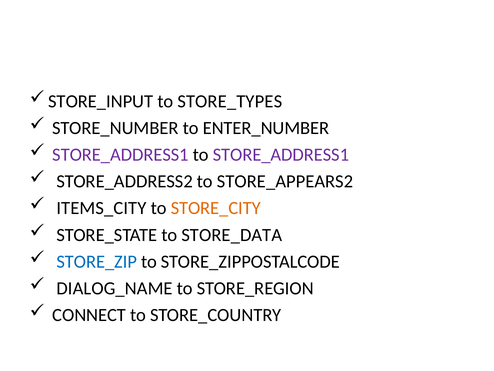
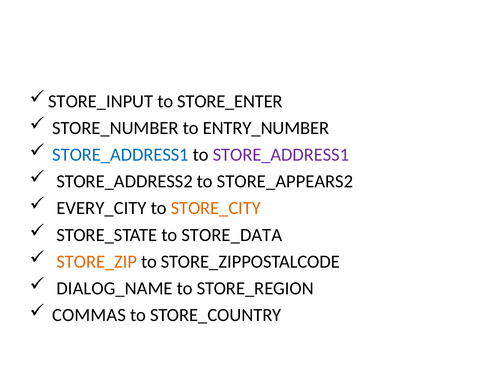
STORE_TYPES: STORE_TYPES -> STORE_ENTER (230, 101)
ENTER_NUMBER: ENTER_NUMBER -> ENTRY_NUMBER (266, 128)
STORE_ADDRESS1 colour: purple -> blue (120, 155)
ITEMS_CITY: ITEMS_CITY -> EVERY_CITY (101, 208)
STORE_ZIP colour: blue -> orange (97, 261)
CONNECT: CONNECT -> COMMAS (89, 314)
